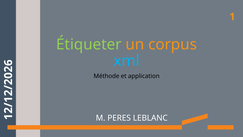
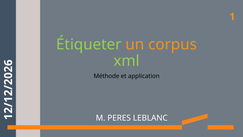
xml colour: light blue -> light green (127, 61)
